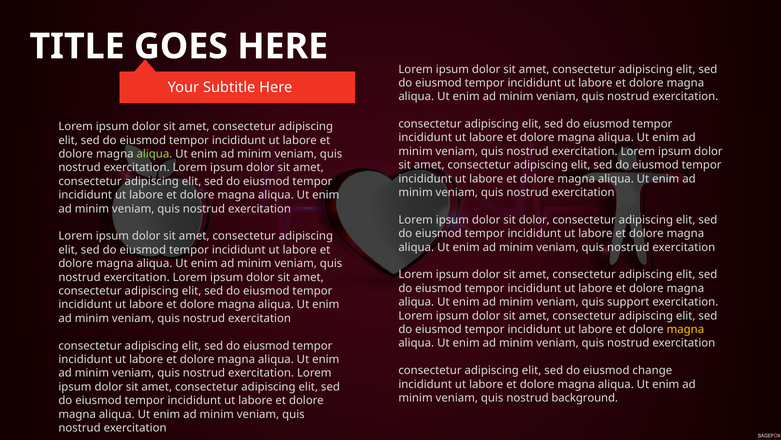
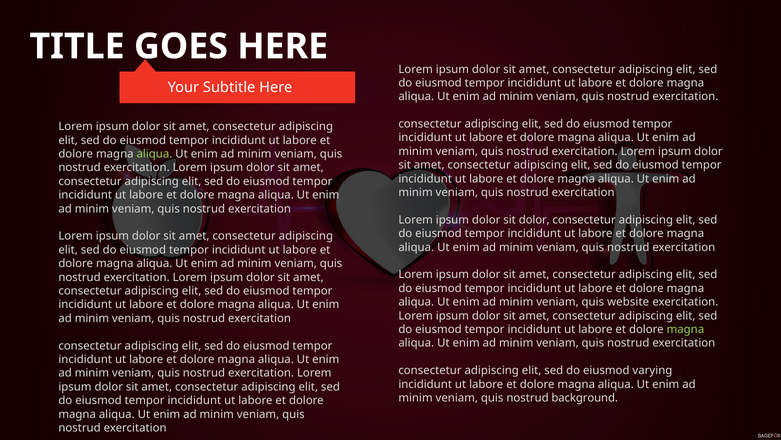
support: support -> website (628, 302)
magna colour: yellow -> light green (685, 329)
change: change -> varying (652, 370)
